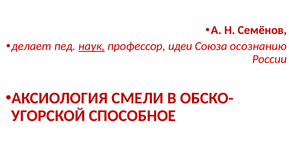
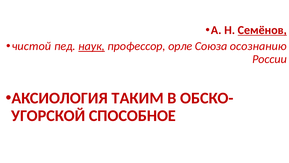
Семёнов underline: none -> present (262, 30)
делает: делает -> чистой (31, 46)
идеи: идеи -> орле (180, 46)
СМЕЛИ: СМЕЛИ -> ТАКИМ (138, 98)
